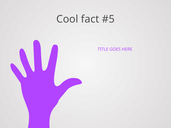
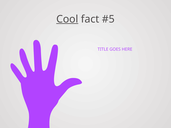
Cool underline: none -> present (67, 19)
